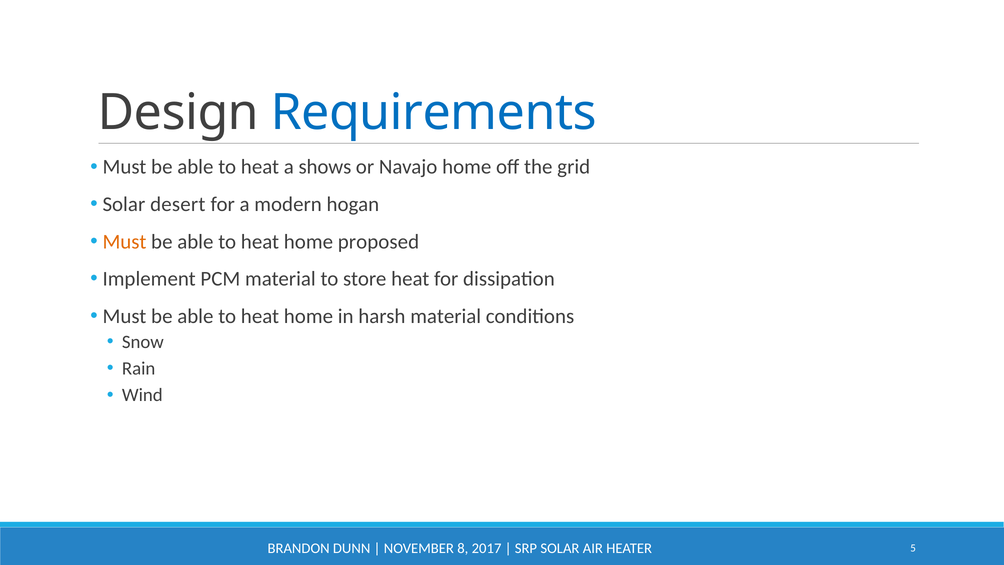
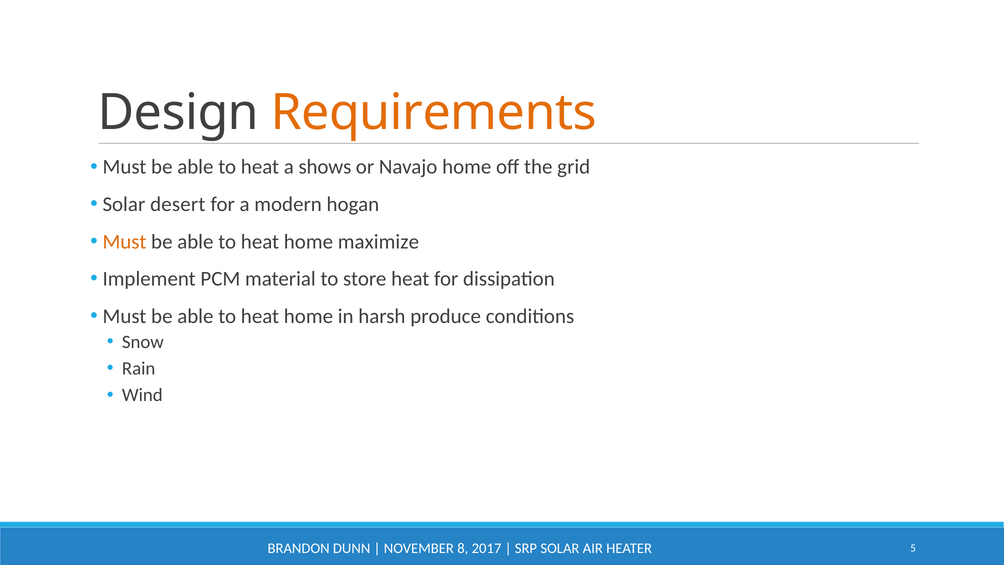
Requirements colour: blue -> orange (434, 112)
proposed: proposed -> maximize (378, 241)
harsh material: material -> produce (446, 316)
